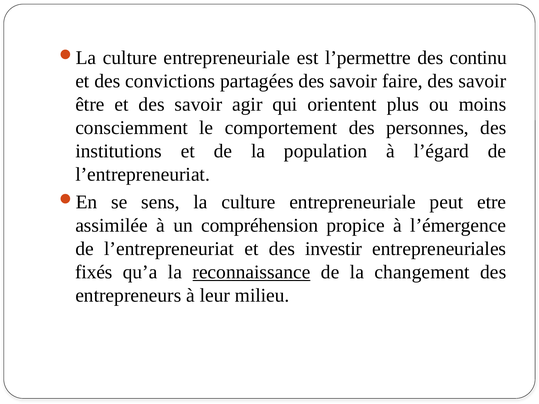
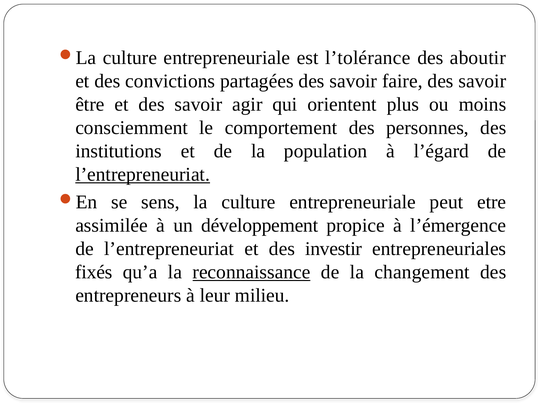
l’permettre: l’permettre -> l’tolérance (368, 58)
continu: continu -> aboutir (478, 58)
l’entrepreneuriat underline: none -> present (143, 175)
compréhension: compréhension -> développement (260, 226)
